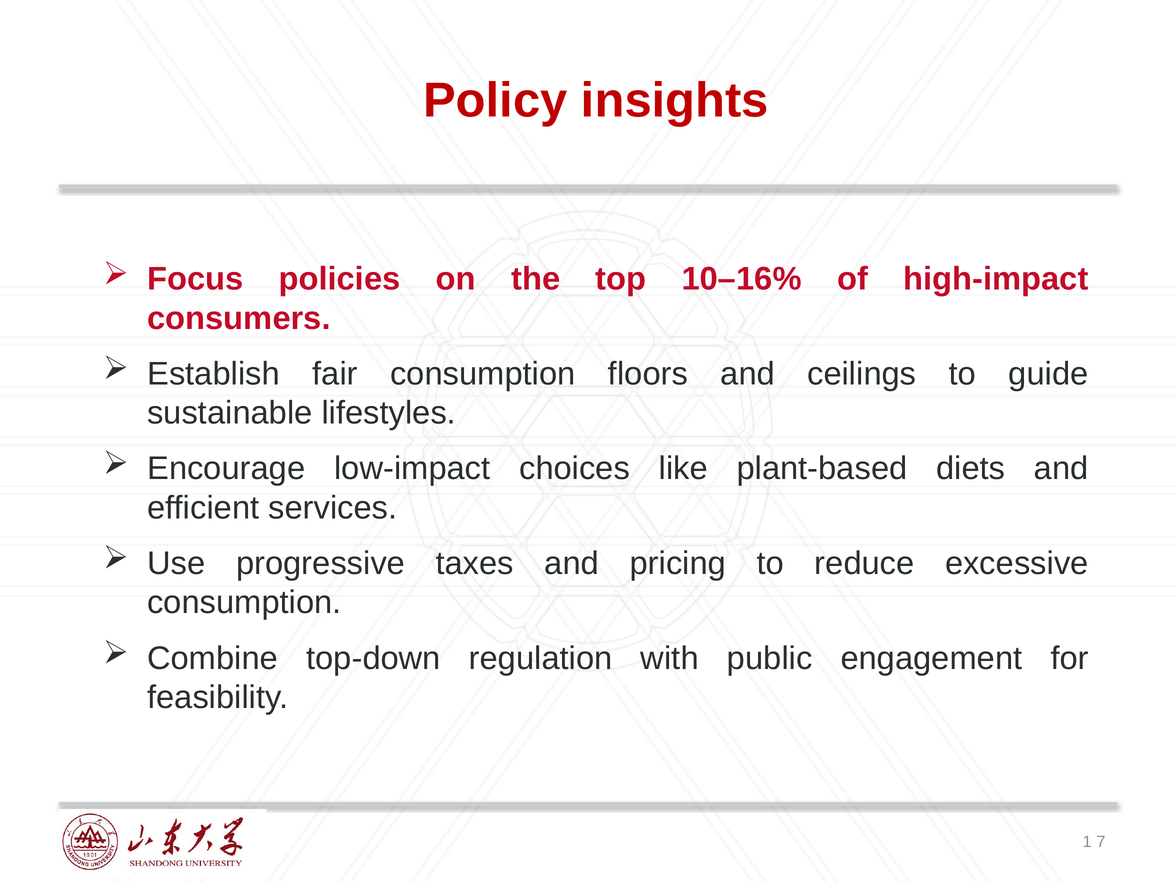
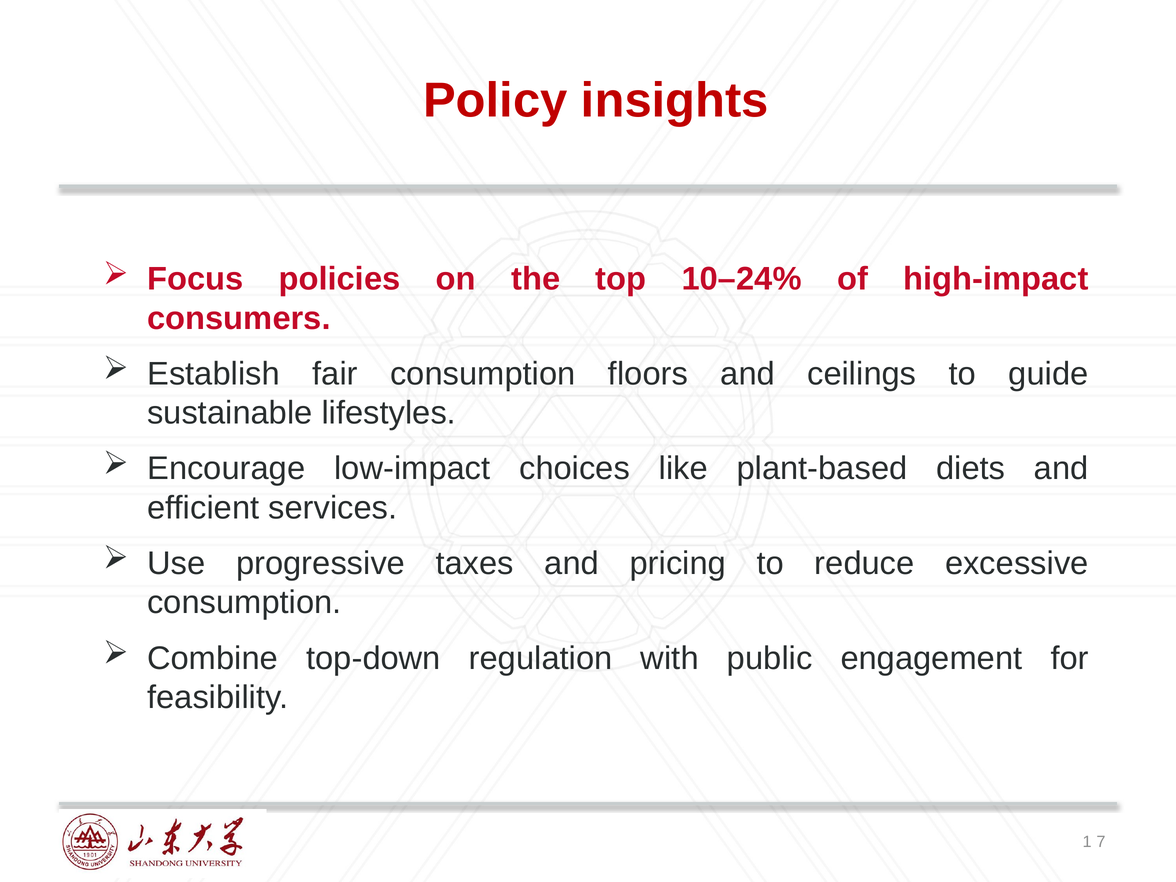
10–16%: 10–16% -> 10–24% (742, 279)
